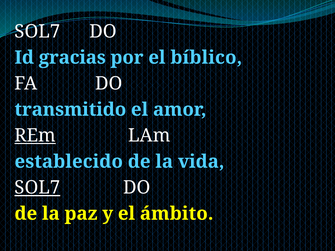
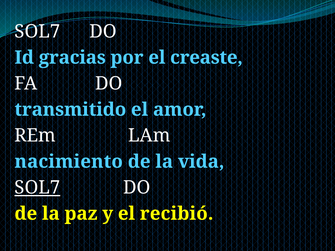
bíblico: bíblico -> creaste (206, 58)
REm underline: present -> none (35, 136)
establecido: establecido -> nacimiento (69, 162)
ámbito: ámbito -> recibió (177, 214)
